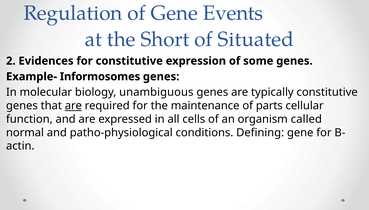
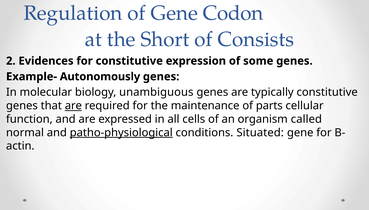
Events: Events -> Codon (233, 13)
Situated: Situated -> Consists (256, 39)
Informosomes: Informosomes -> Autonomously (100, 76)
patho-physiological underline: none -> present (121, 132)
Defining: Defining -> Situated (260, 132)
